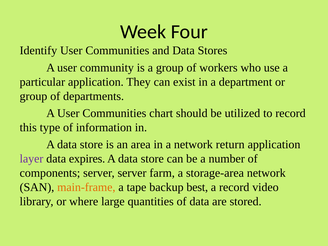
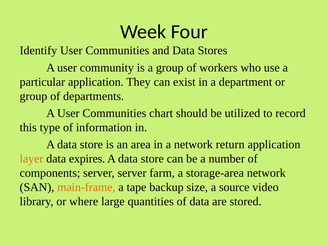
layer colour: purple -> orange (32, 159)
best: best -> size (197, 187)
a record: record -> source (234, 187)
